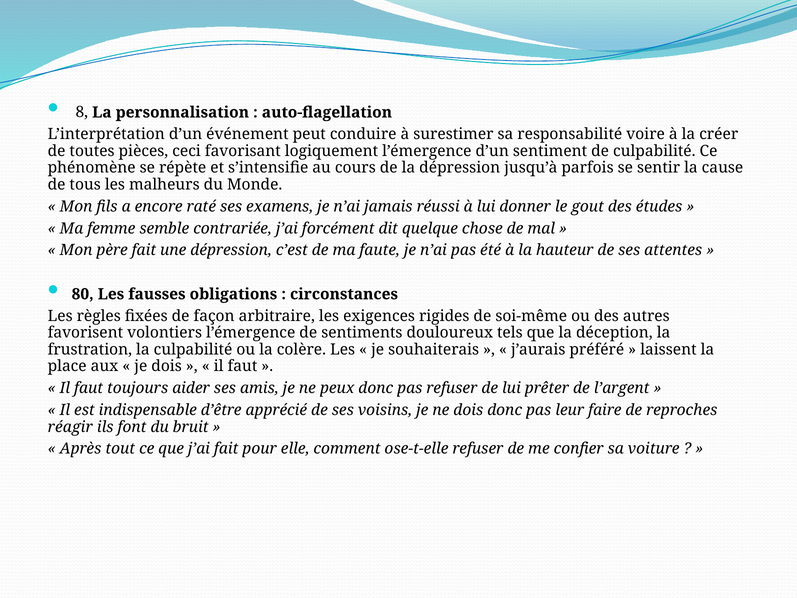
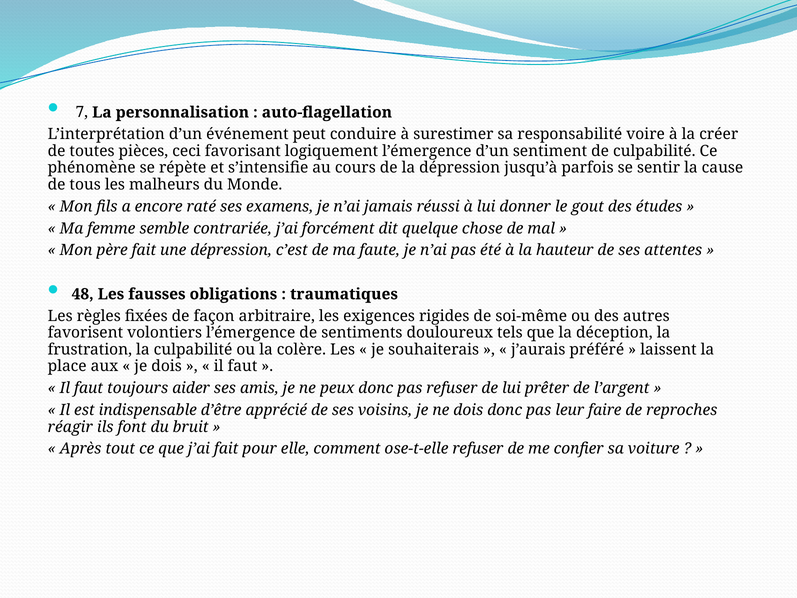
8: 8 -> 7 (82, 112)
80: 80 -> 48 (83, 294)
circonstances: circonstances -> traumatiques (344, 294)
